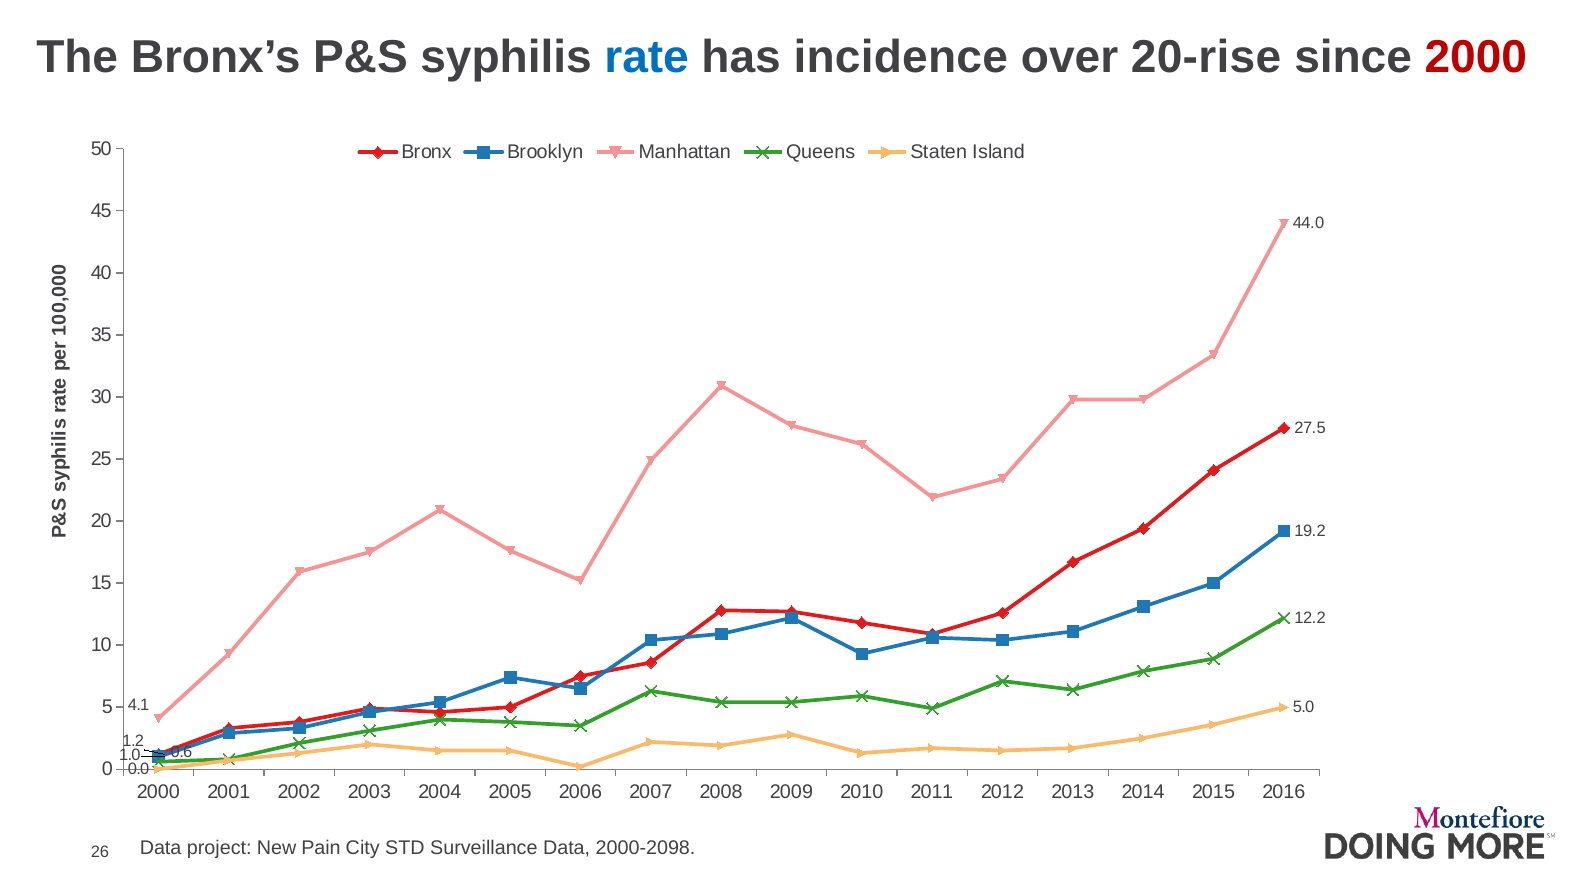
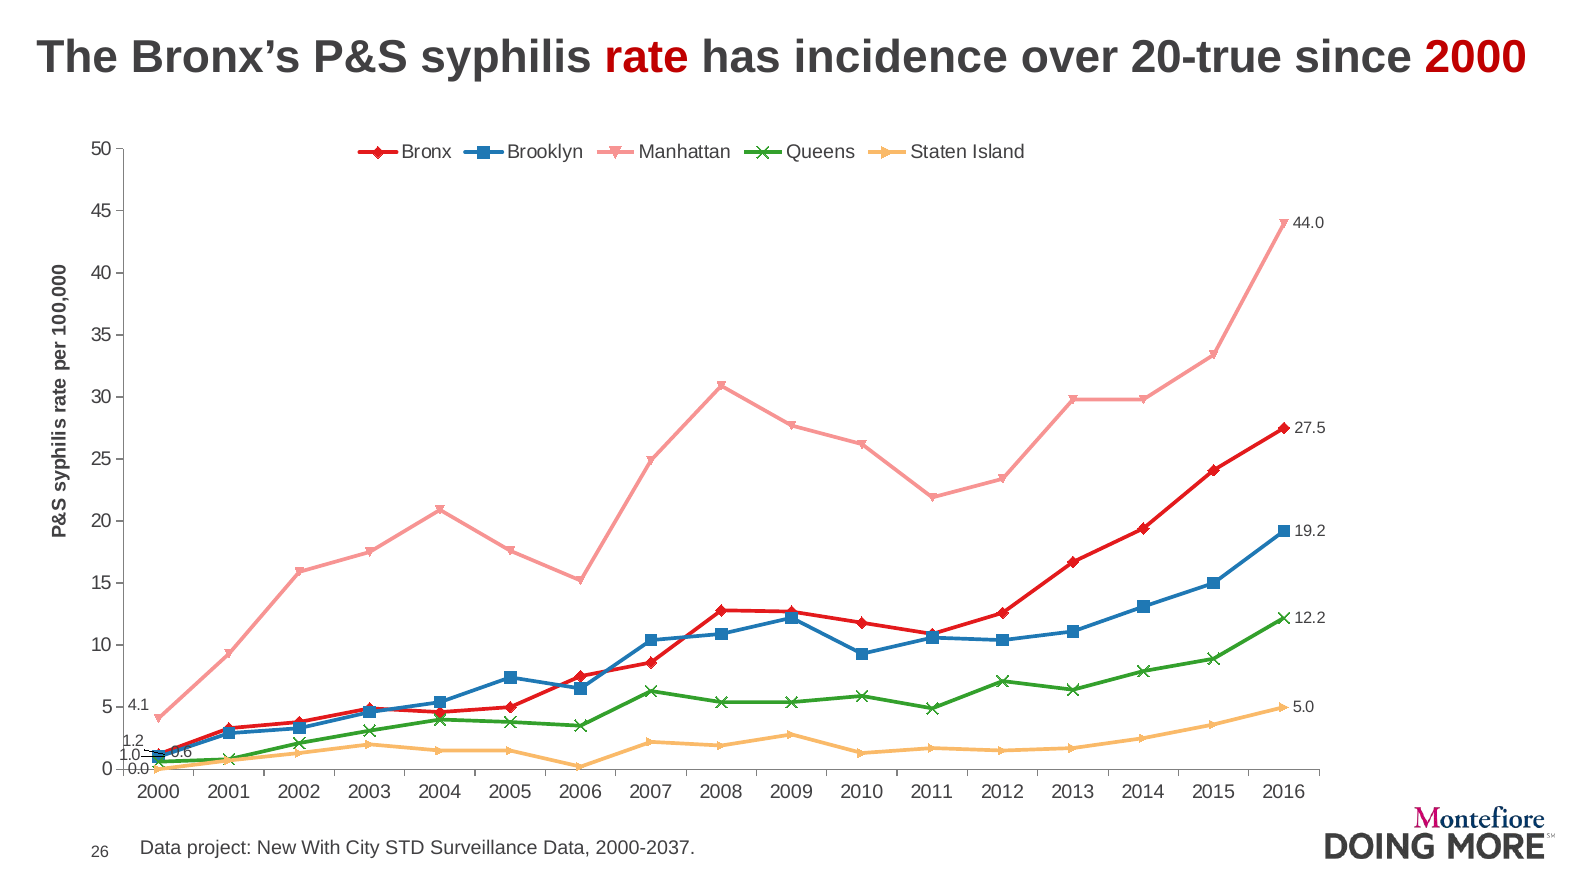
rate colour: blue -> red (647, 57)
20-rise: 20-rise -> 20-true (1206, 57)
Pain: Pain -> With (321, 848)
2000-2098: 2000-2098 -> 2000-2037 (646, 848)
